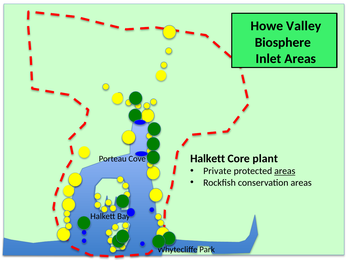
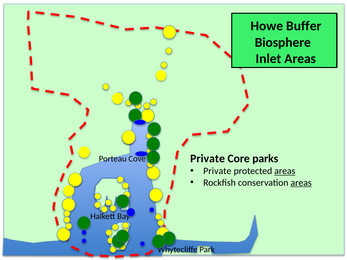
Valley: Valley -> Buffer (304, 26)
Halkett: Halkett -> Private (208, 159)
plant: plant -> parks (265, 159)
areas underline: none -> present (301, 183)
